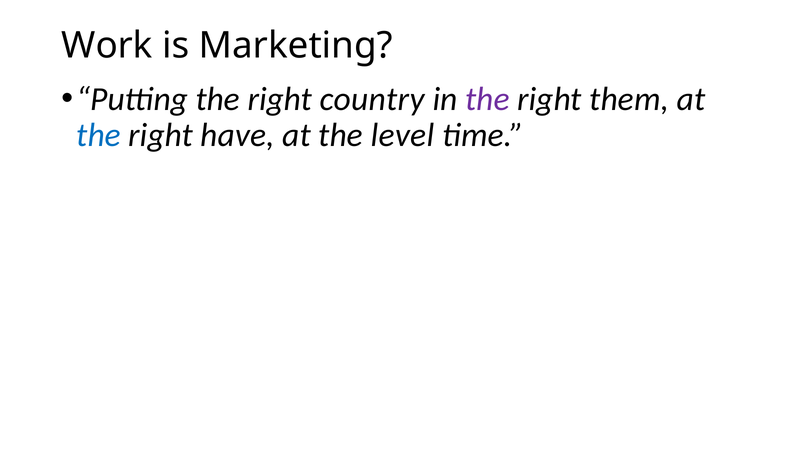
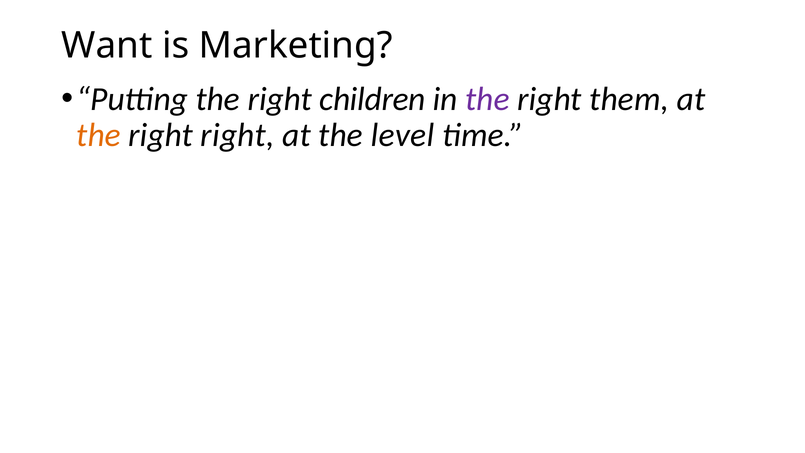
Work: Work -> Want (107, 45)
country: country -> children (373, 99)
the colour: blue -> orange (99, 135)
right have: have -> right (238, 135)
